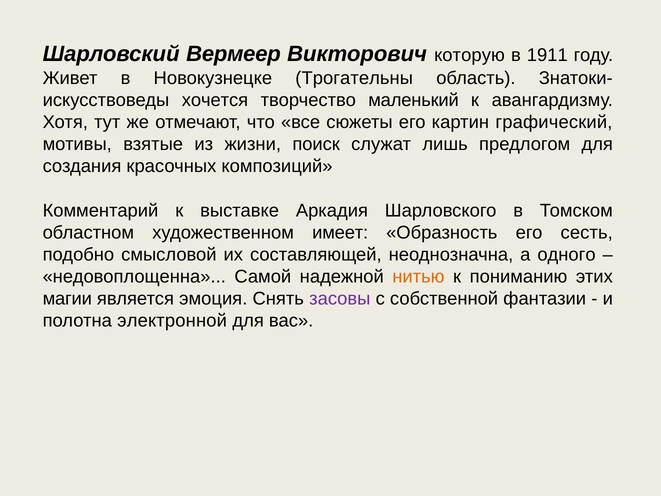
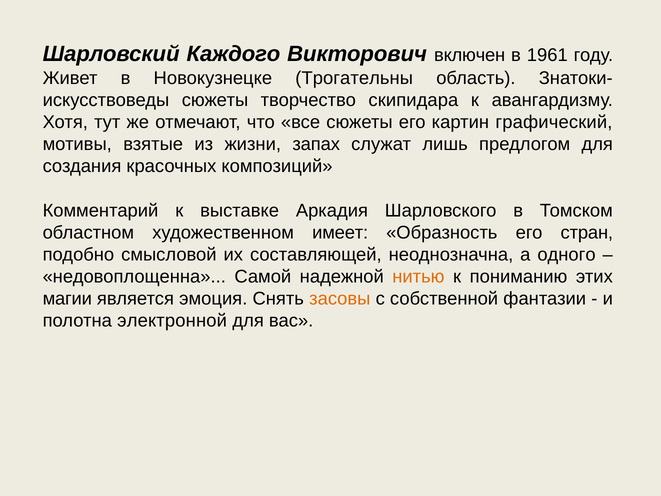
Вермеер: Вермеер -> Каждого (233, 54)
которую: которую -> включен (470, 55)
1911: 1911 -> 1961 (547, 55)
хочется: хочется -> сюжеты (215, 100)
маленький: маленький -> скипидара (413, 100)
поиск: поиск -> запах (316, 144)
сесть: сесть -> стран (587, 232)
засовы colour: purple -> orange (340, 299)
